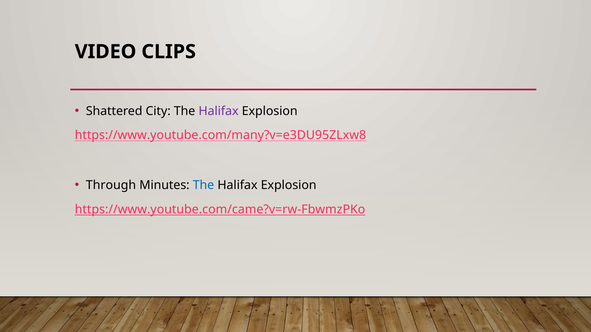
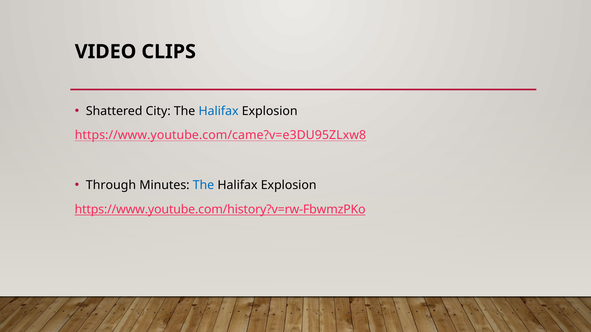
Halifax colour: purple -> blue (219, 111)
https://www.youtube.com/many?v=e3DU95ZLxw8: https://www.youtube.com/many?v=e3DU95ZLxw8 -> https://www.youtube.com/came?v=e3DU95ZLxw8 (220, 135)
https://www.youtube.com/came?v=rw-FbwmzPKo: https://www.youtube.com/came?v=rw-FbwmzPKo -> https://www.youtube.com/history?v=rw-FbwmzPKo (220, 210)
